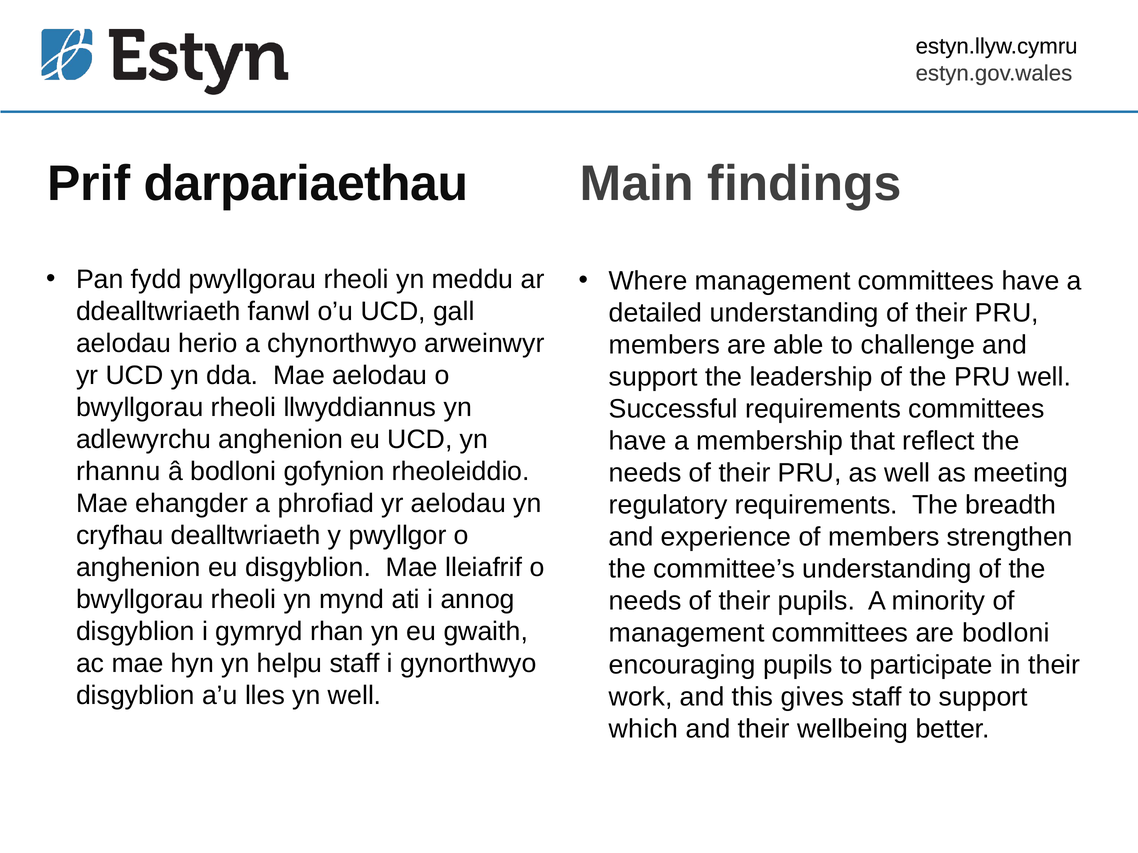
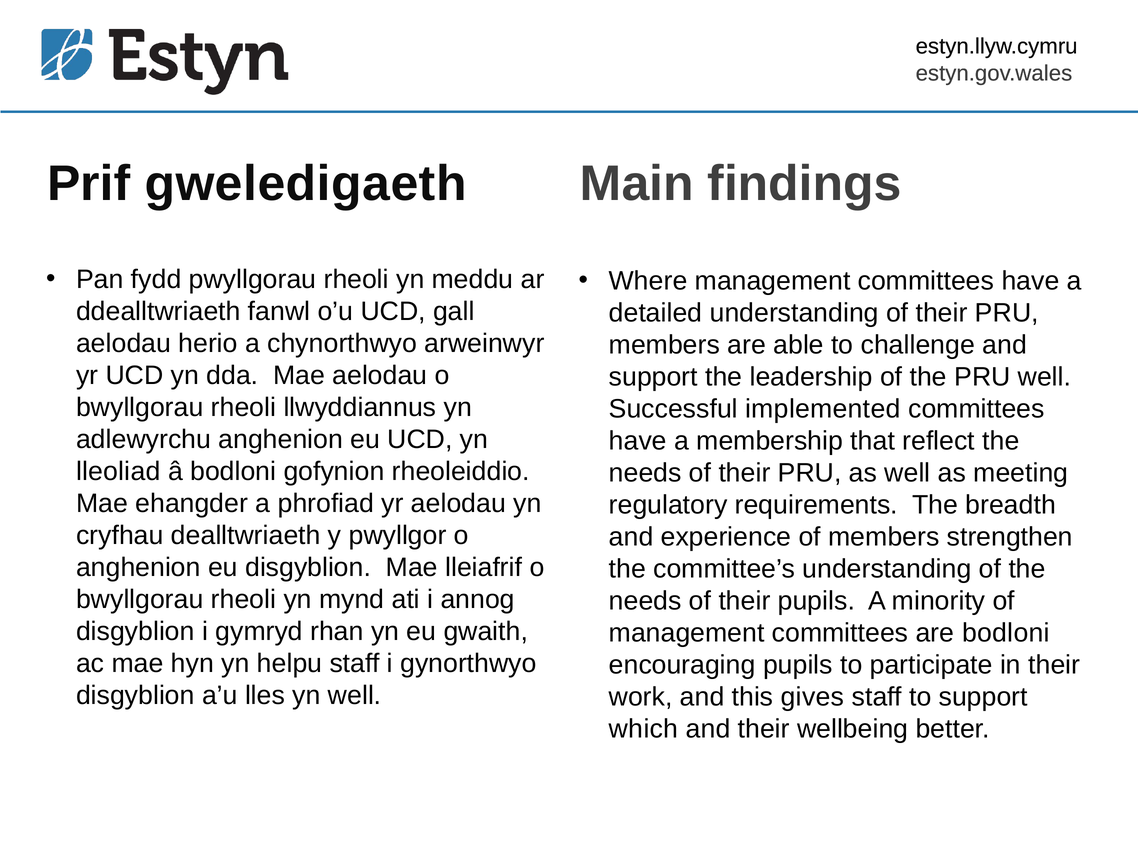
darpariaethau: darpariaethau -> gweledigaeth (306, 184)
Successful requirements: requirements -> implemented (823, 409)
rhannu: rhannu -> lleoliad (118, 472)
